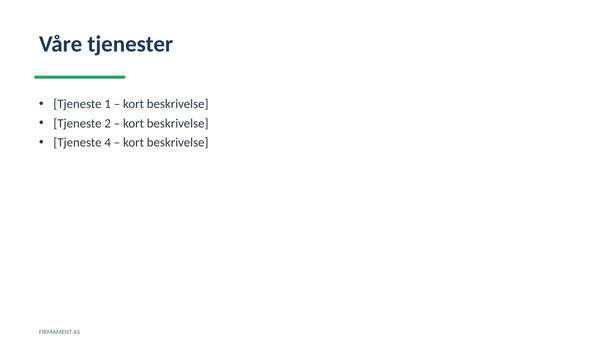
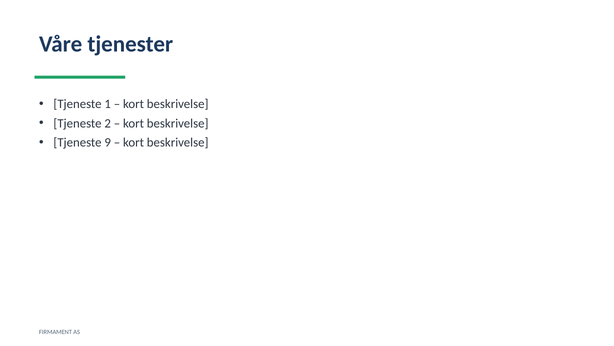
4: 4 -> 9 (108, 142)
